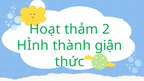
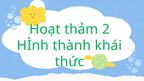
giận: giận -> khái (108, 45)
